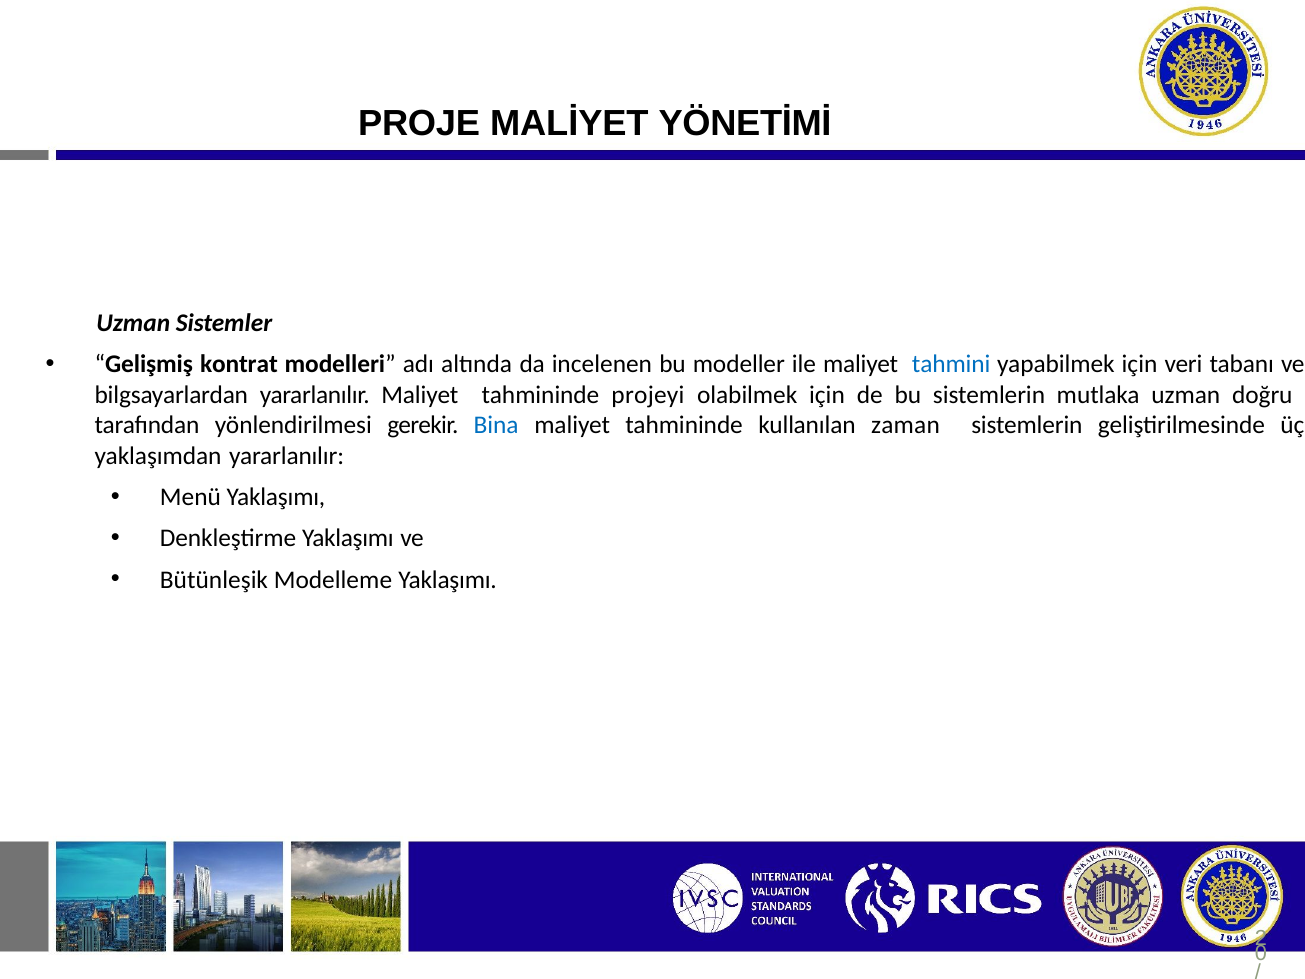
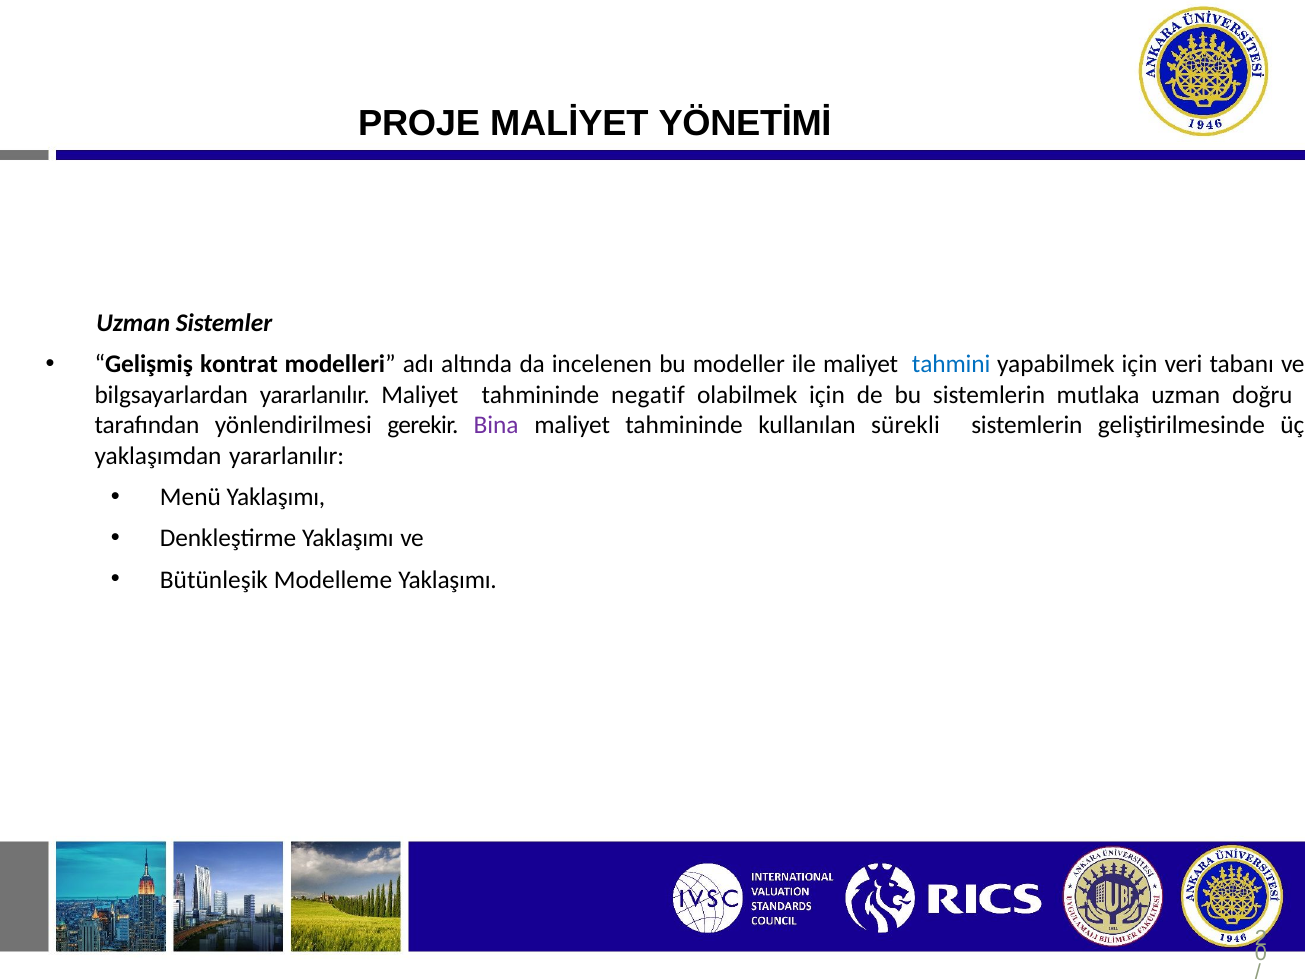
projeyi: projeyi -> negatif (648, 395)
Bina colour: blue -> purple (496, 425)
zaman: zaman -> sürekli (906, 425)
